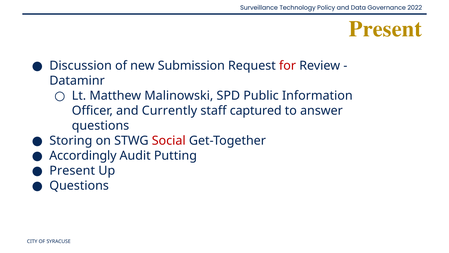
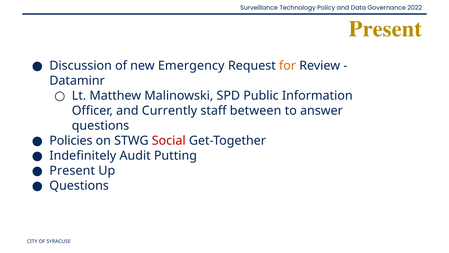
Submission: Submission -> Emergency (191, 66)
for colour: red -> orange (288, 66)
captured: captured -> between (256, 111)
Storing: Storing -> Policies (71, 141)
Accordingly: Accordingly -> Indefinitely (83, 156)
